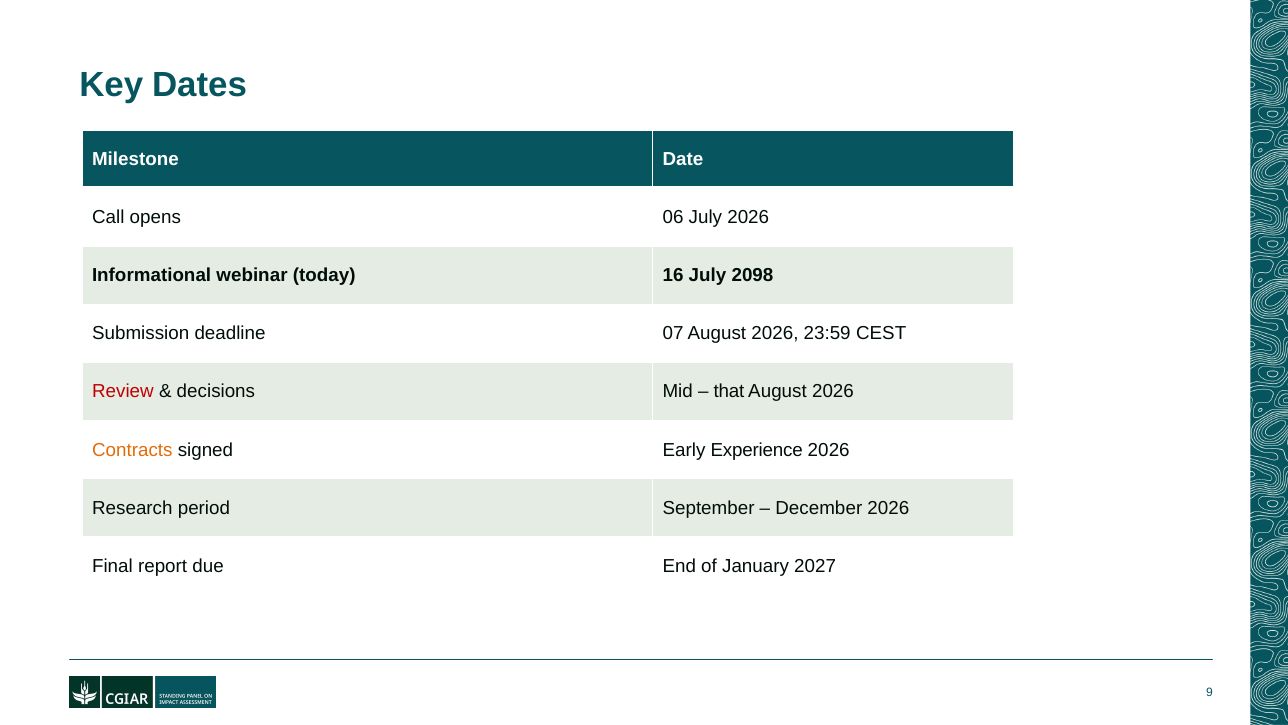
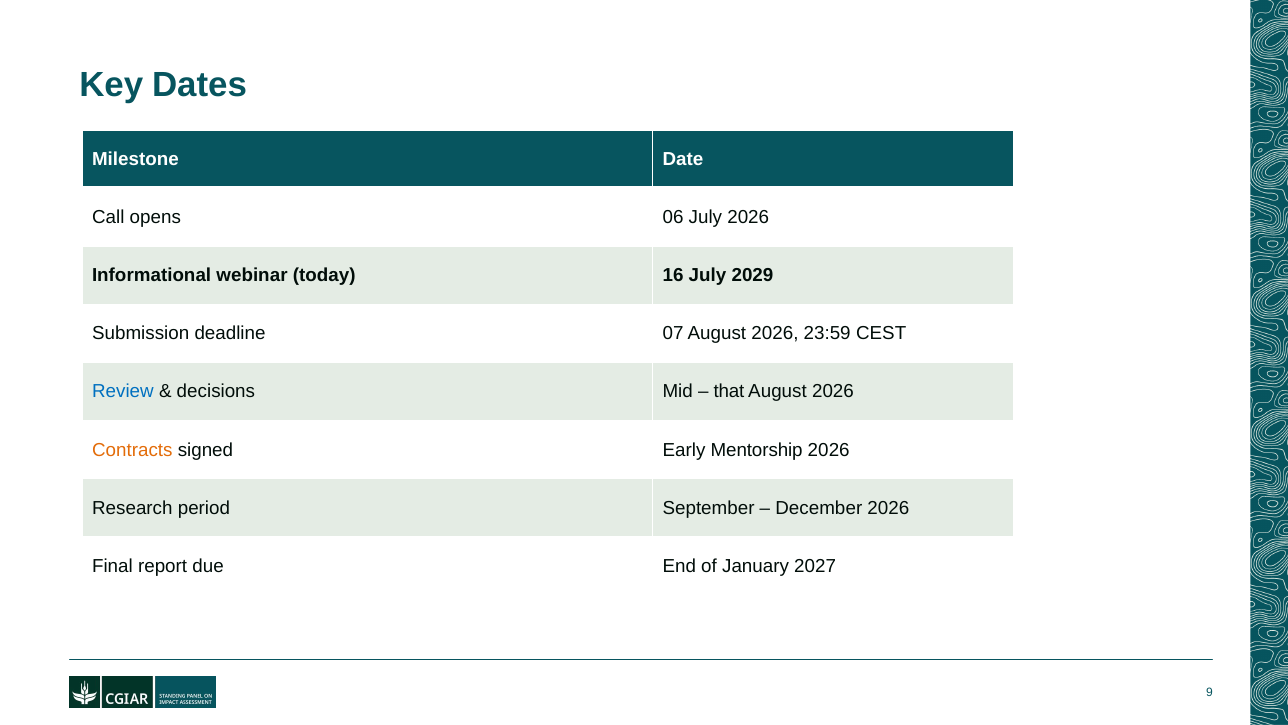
2098: 2098 -> 2029 (752, 275)
Review colour: red -> blue (123, 391)
Experience: Experience -> Mentorship (757, 450)
